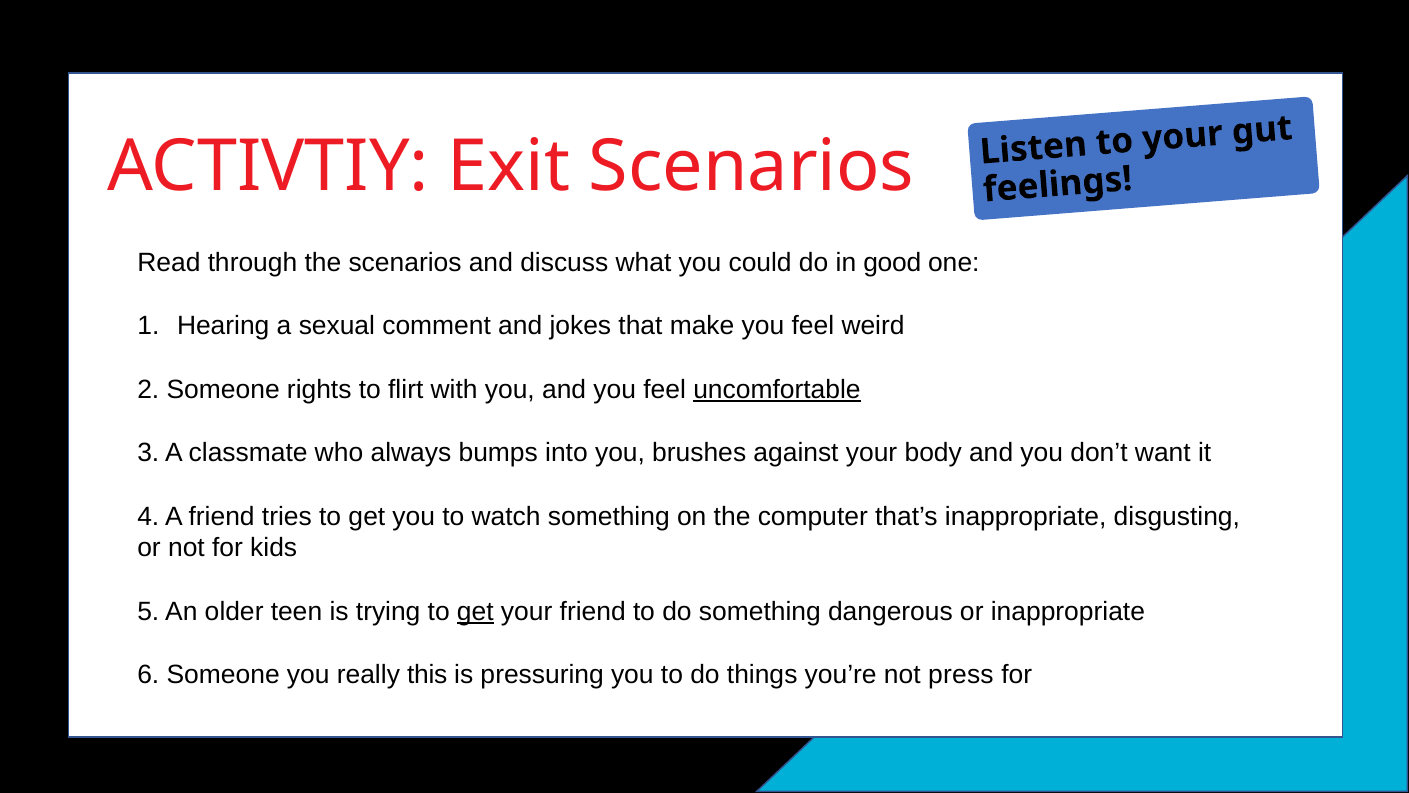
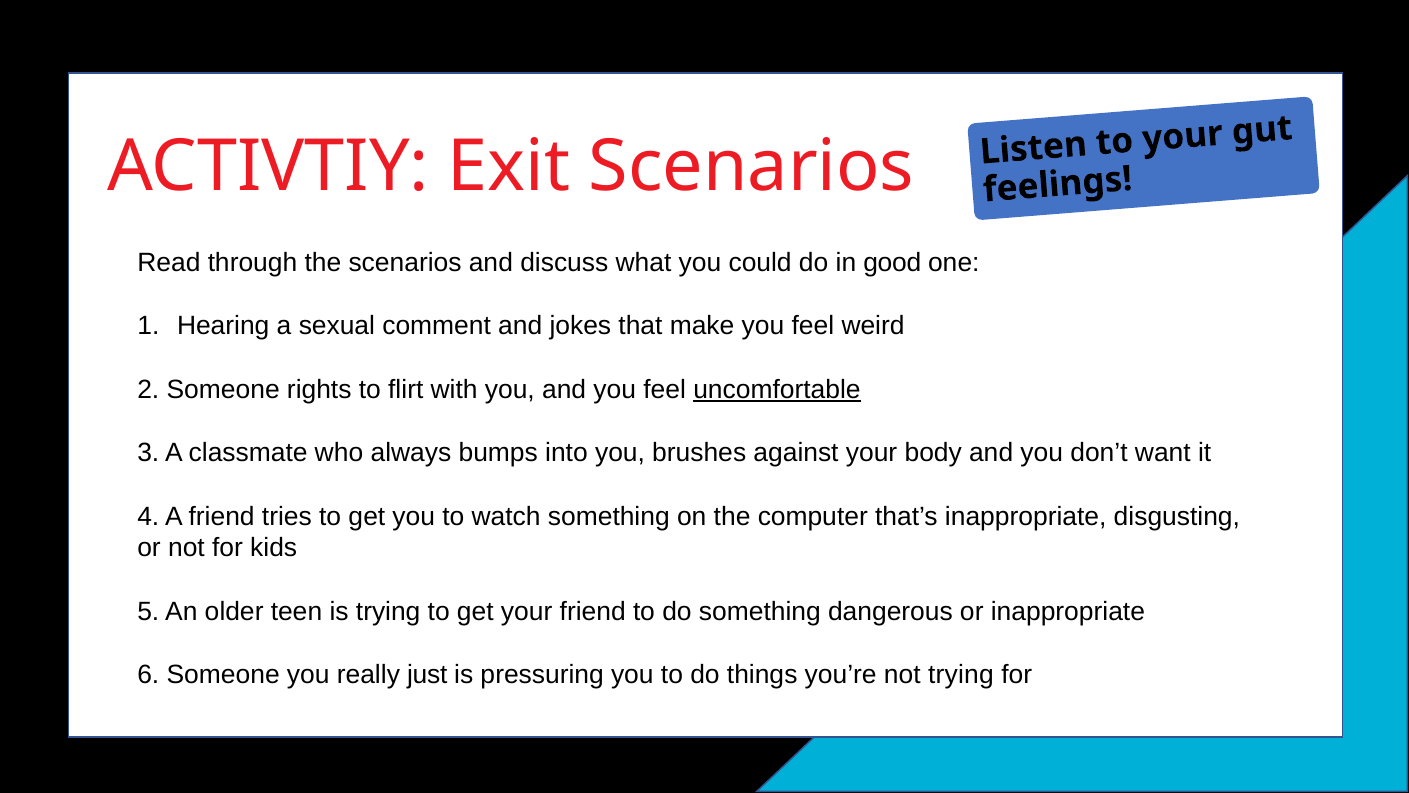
get underline: present -> none (475, 611)
this: this -> just (427, 675)
not press: press -> trying (961, 675)
